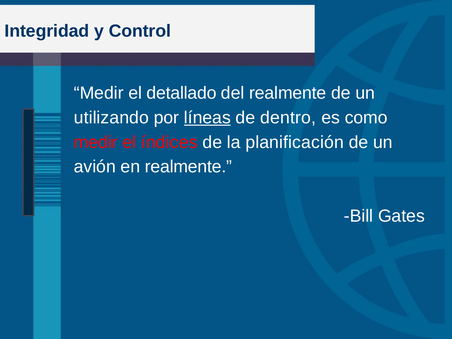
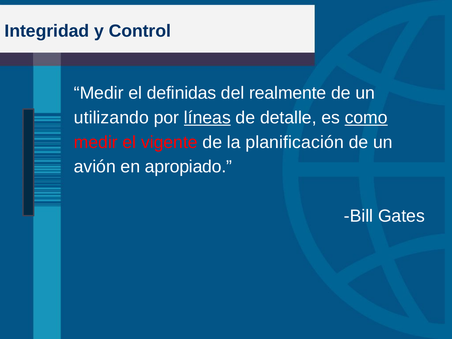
detallado: detallado -> definidas (182, 93)
dentro: dentro -> detalle (288, 118)
como underline: none -> present (366, 118)
índices: índices -> vigente (169, 142)
en realmente: realmente -> apropiado (188, 167)
